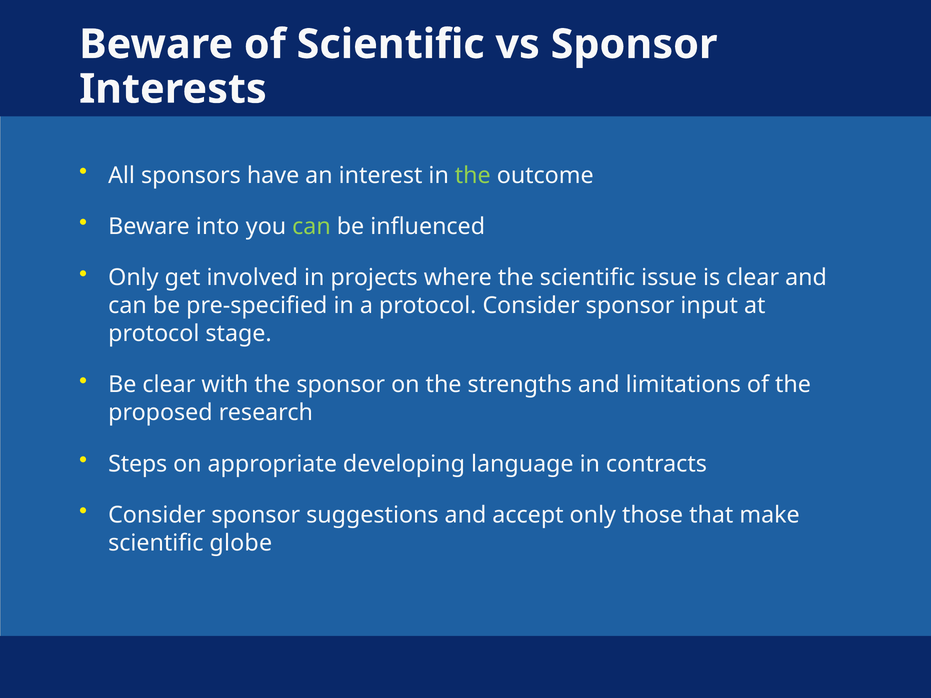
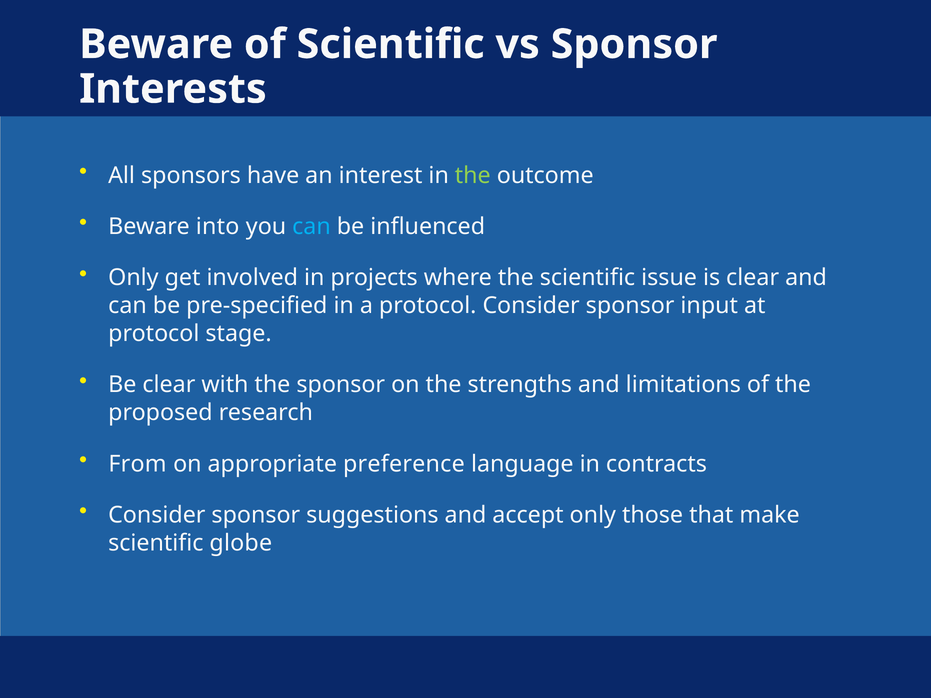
can colour: light green -> light blue (311, 227)
Steps: Steps -> From (138, 464)
developing: developing -> preference (404, 464)
